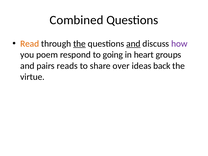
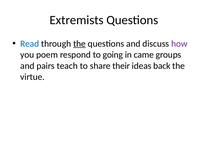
Combined: Combined -> Extremists (77, 20)
Read colour: orange -> blue (30, 44)
and underline: present -> none (133, 44)
heart: heart -> came (144, 55)
reads: reads -> teach (67, 66)
over: over -> their (121, 66)
